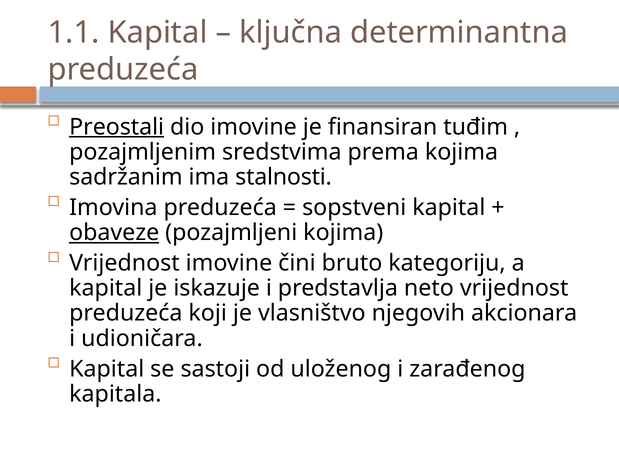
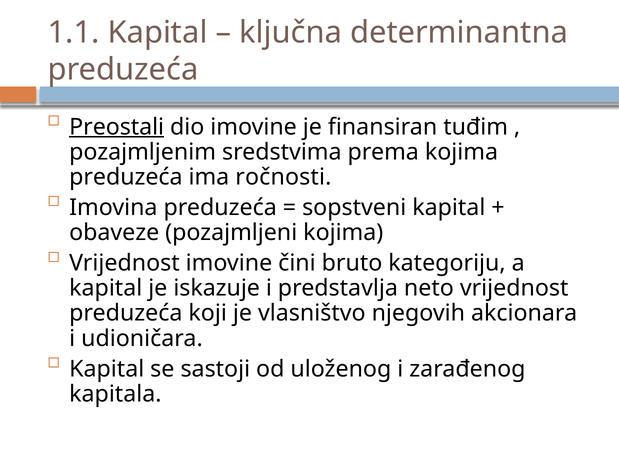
sadržanim: sadržanim -> preduzeća (126, 177)
stalnosti: stalnosti -> ročnosti (283, 177)
obaveze underline: present -> none (114, 233)
